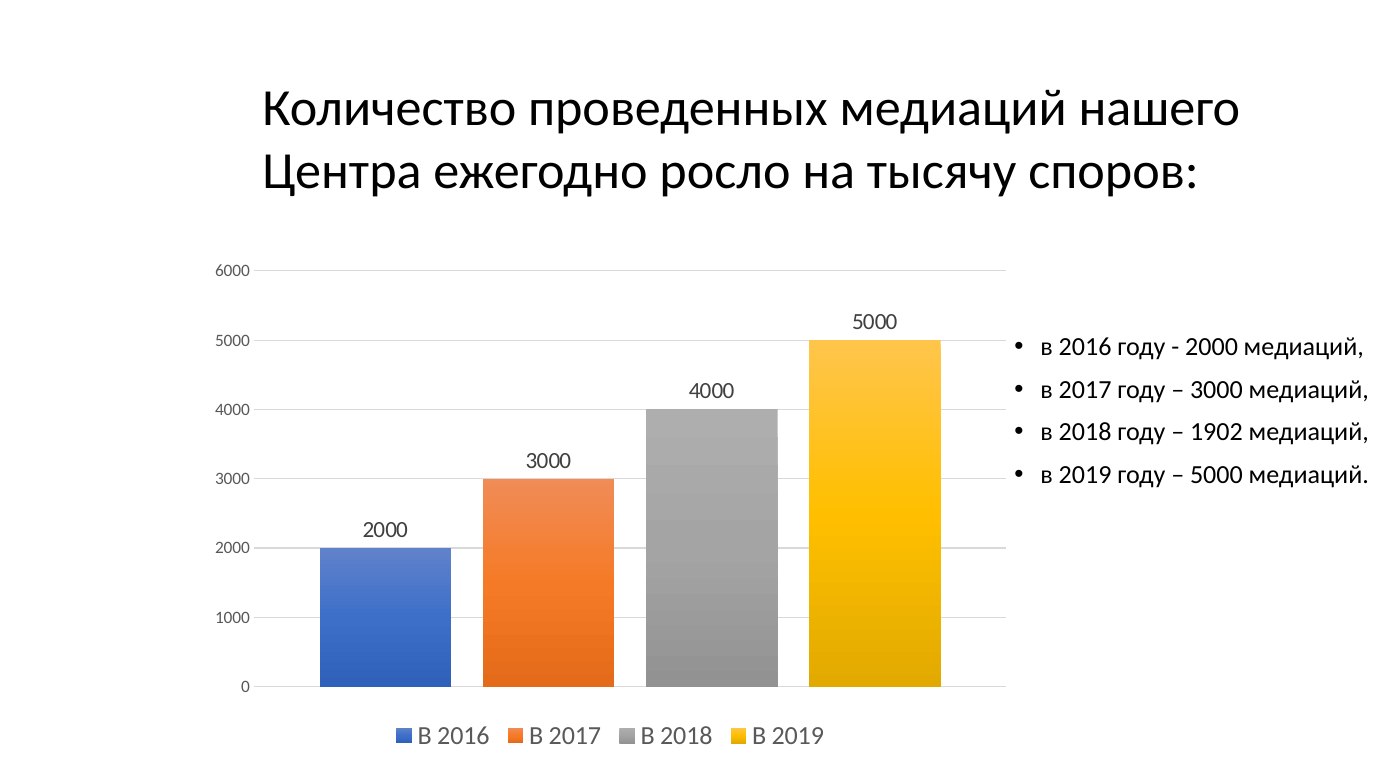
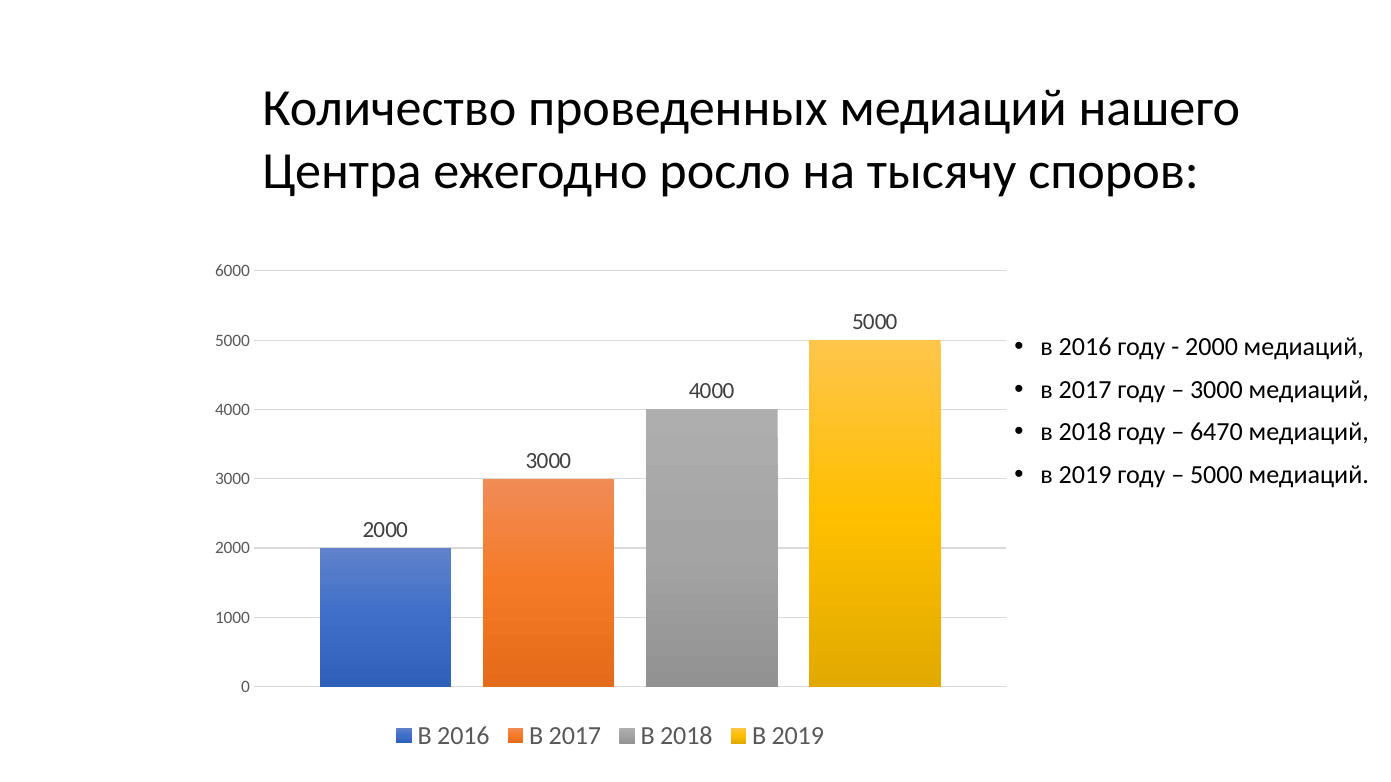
1902: 1902 -> 6470 (1216, 432)
